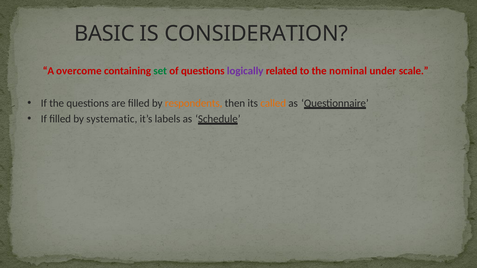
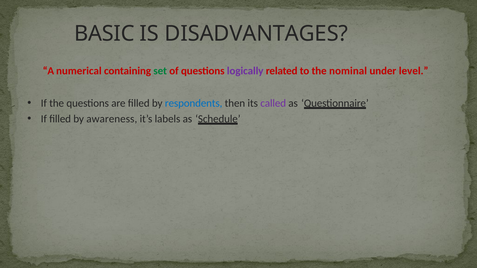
CONSIDERATION: CONSIDERATION -> DISADVANTAGES (256, 34)
overcome: overcome -> numerical (79, 71)
scale: scale -> level (414, 71)
respondents colour: orange -> blue (194, 103)
called colour: orange -> purple (273, 103)
systematic: systematic -> awareness (112, 119)
